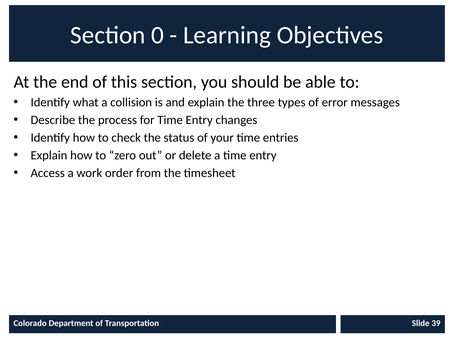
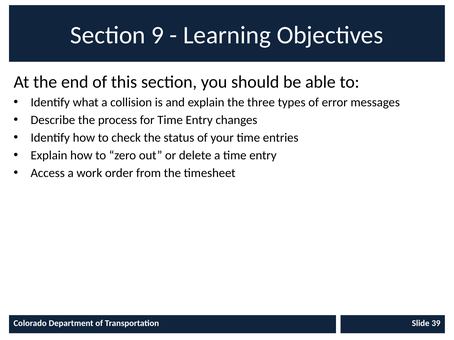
0: 0 -> 9 (158, 35)
